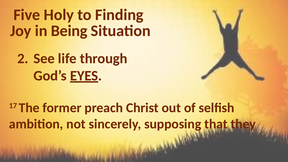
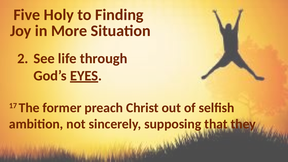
Being: Being -> More (69, 31)
